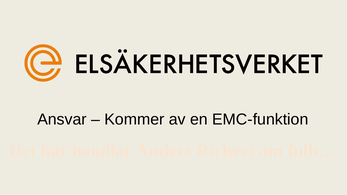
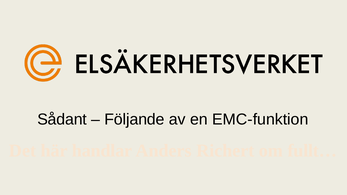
Ansvar: Ansvar -> Sådant (62, 119)
Kommer: Kommer -> Följande (134, 119)
